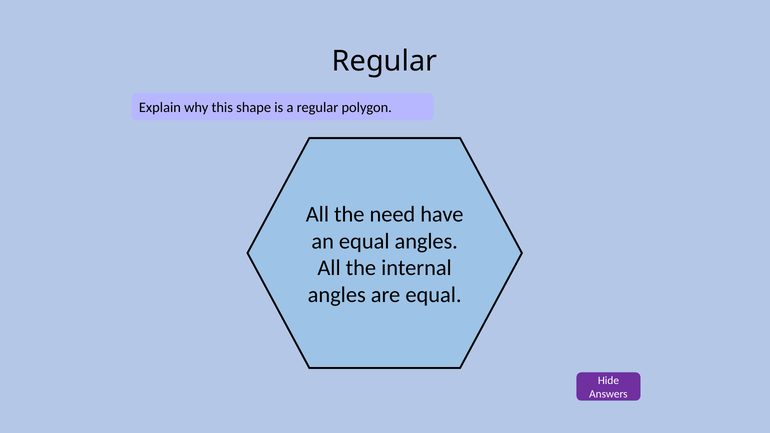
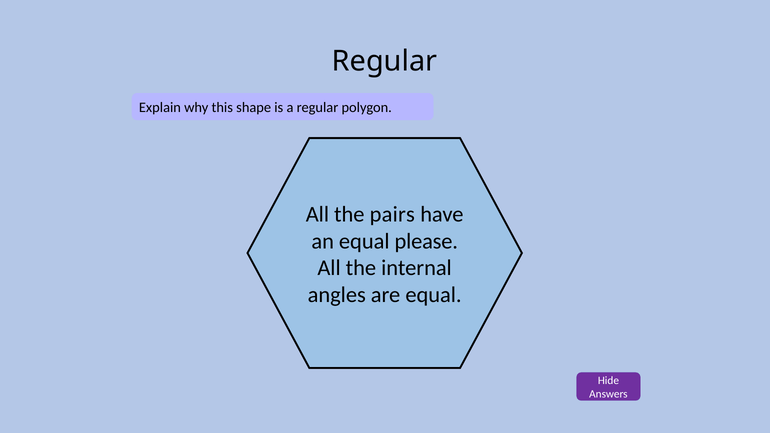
need: need -> pairs (392, 214)
equal angles: angles -> please (426, 241)
